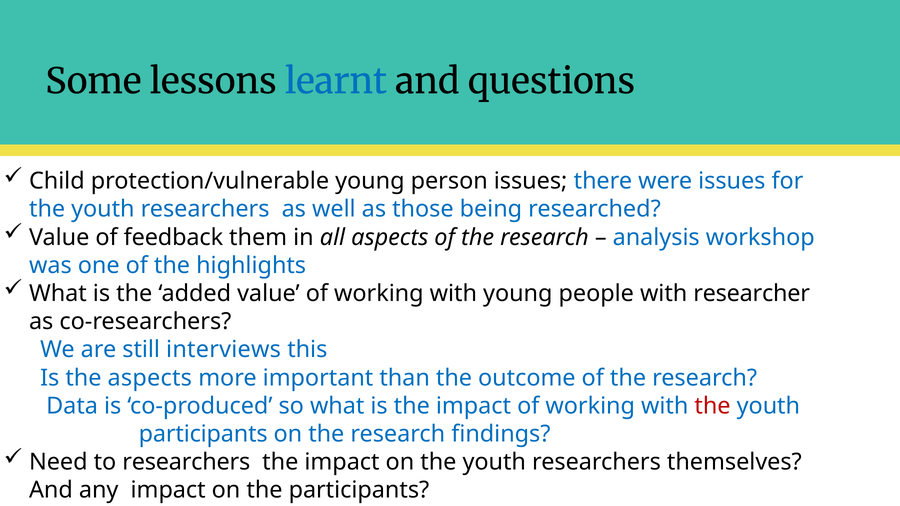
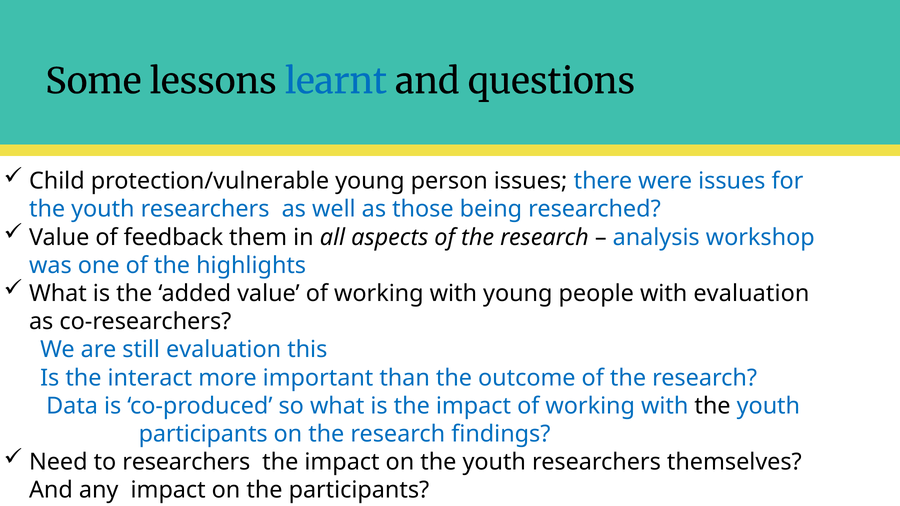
with researcher: researcher -> evaluation (751, 294)
still interviews: interviews -> evaluation (224, 350)
the aspects: aspects -> interact (150, 378)
the colour: red -> black (713, 406)
